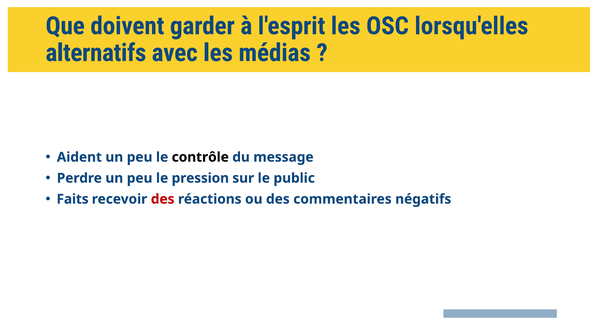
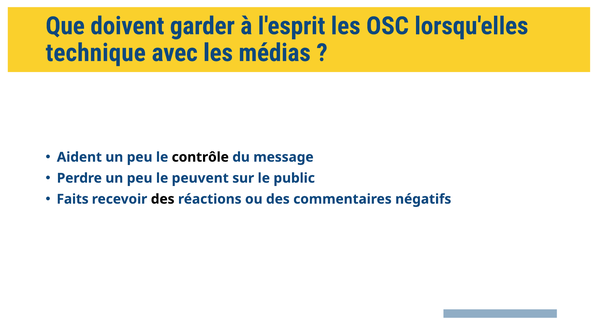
alternatifs: alternatifs -> technique (96, 53)
pression: pression -> peuvent (200, 178)
des colour: red -> black (163, 199)
